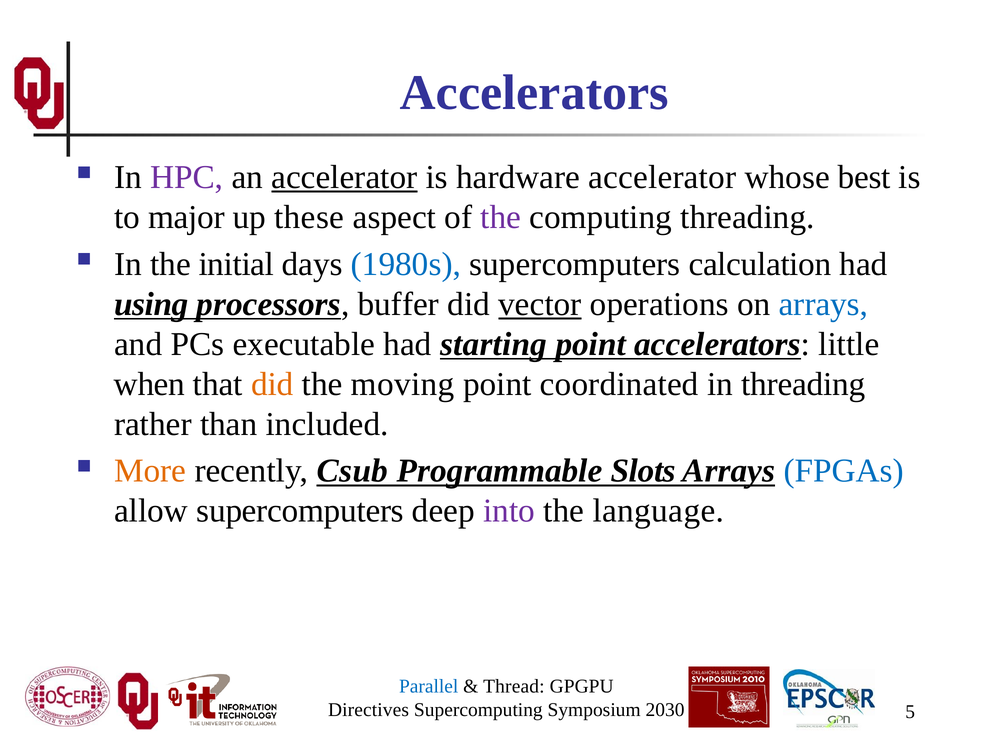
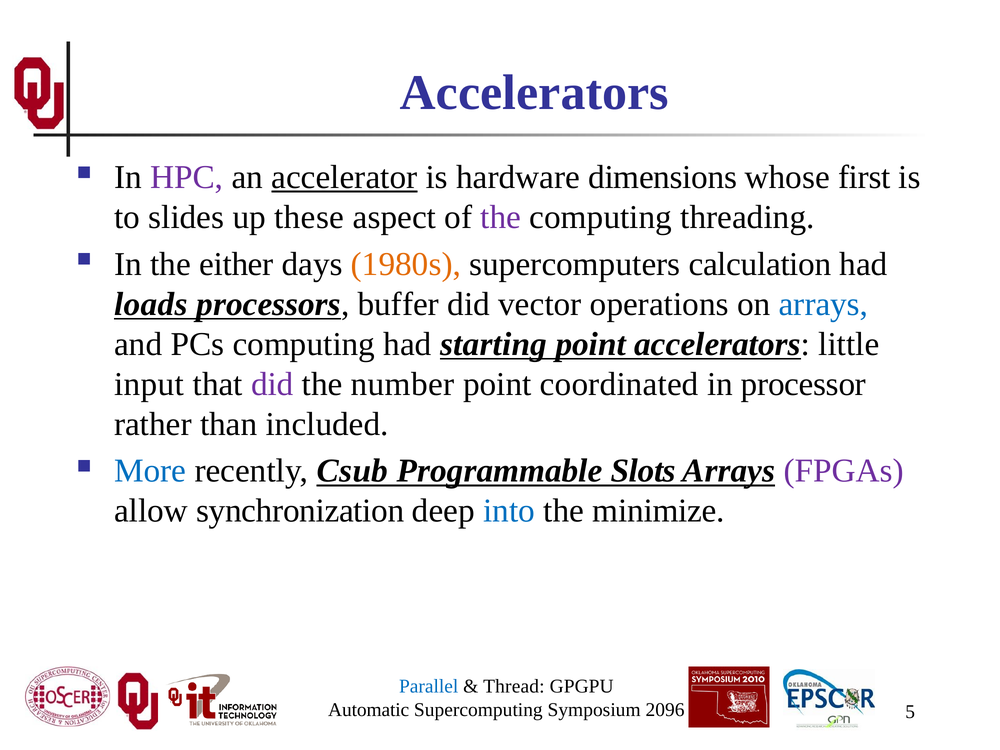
hardware accelerator: accelerator -> dimensions (663, 177)
best: best -> first (864, 177)
major: major -> slides (186, 217)
initial: initial -> either (236, 264)
1980s colour: blue -> orange (406, 264)
using: using -> loads (151, 304)
vector underline: present -> none (540, 304)
PCs executable: executable -> computing (304, 344)
when: when -> input (149, 384)
did colour: orange -> purple (272, 384)
moving: moving -> number (403, 384)
in threading: threading -> processor (803, 384)
More colour: orange -> blue (150, 471)
FPGAs colour: blue -> purple (844, 471)
allow supercomputers: supercomputers -> synchronization (300, 511)
into colour: purple -> blue (509, 511)
language: language -> minimize (659, 511)
Directives: Directives -> Automatic (369, 710)
2030: 2030 -> 2096 (665, 710)
